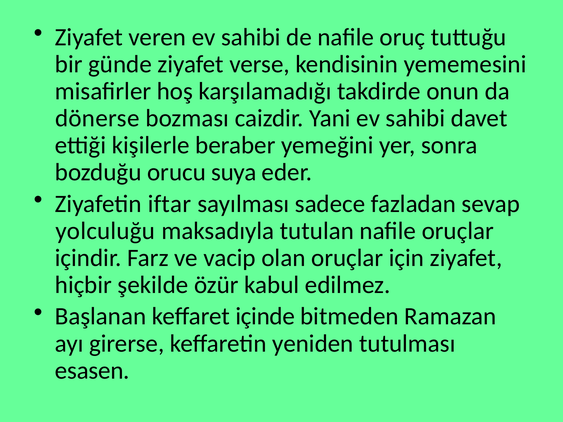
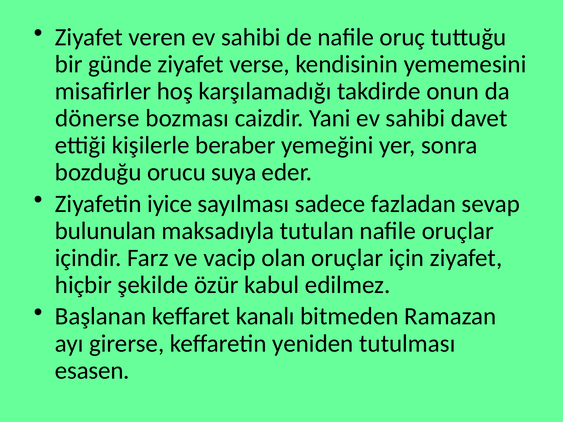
iftar: iftar -> iyice (170, 204)
yolculuğu: yolculuğu -> bulunulan (105, 231)
içinde: içinde -> kanalı (265, 317)
